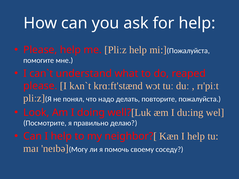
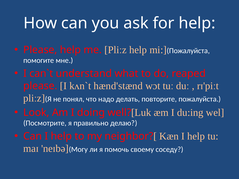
krɑːft'stænd: krɑːft'stænd -> hænd'stænd (118, 86)
